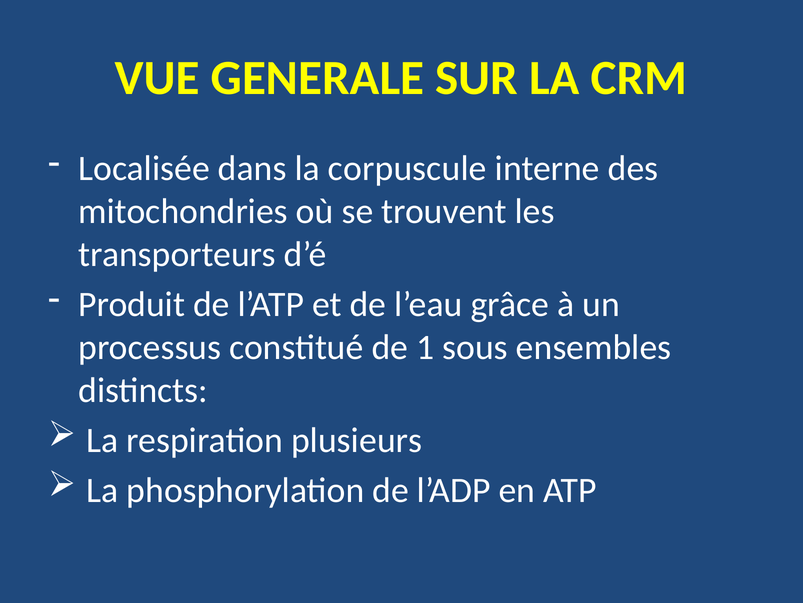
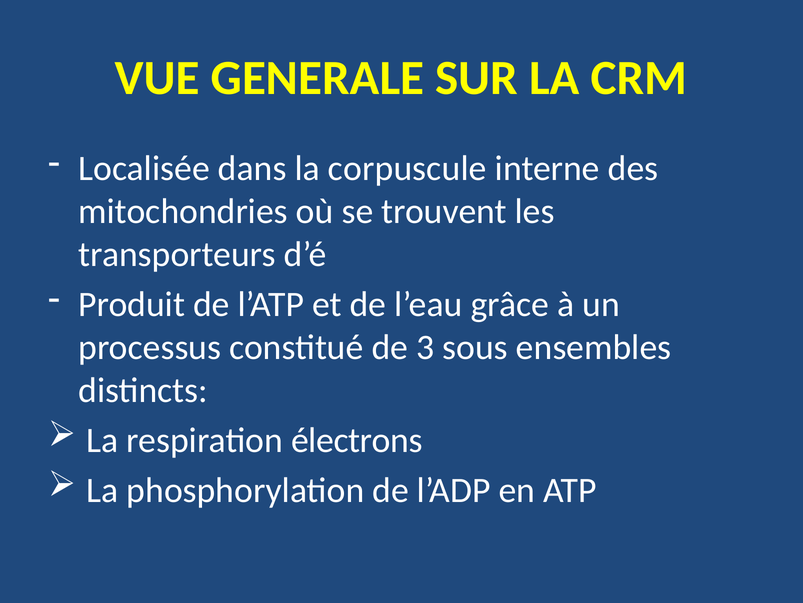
1: 1 -> 3 (425, 347)
plusieurs: plusieurs -> électrons (357, 440)
